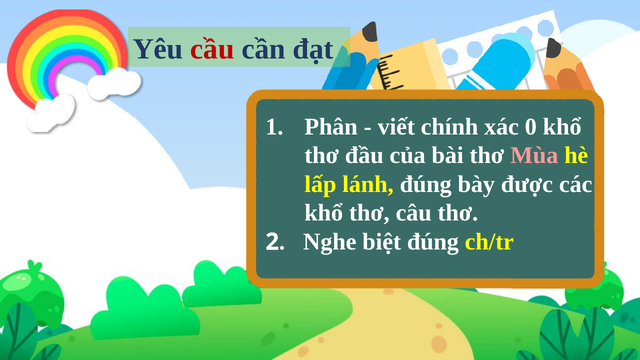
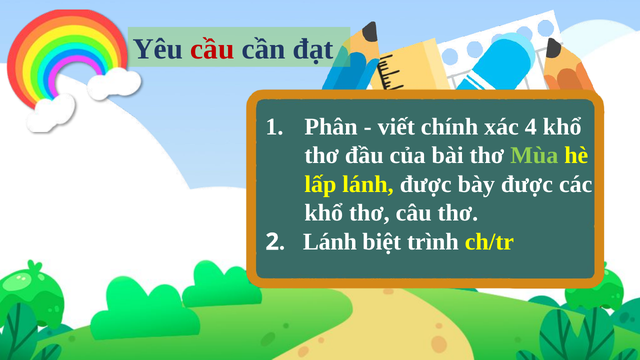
0: 0 -> 4 (531, 127)
Mùa colour: pink -> light green (534, 155)
lánh đúng: đúng -> được (426, 184)
Nghe: Nghe -> Lánh (330, 242)
biệt đúng: đúng -> trình (433, 242)
